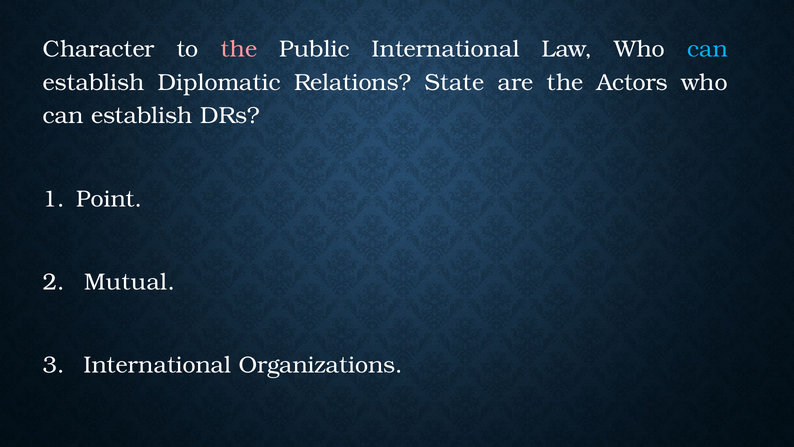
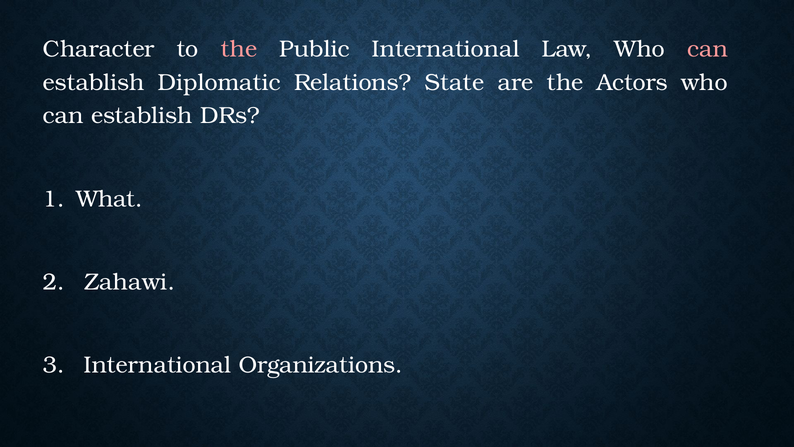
can colour: light blue -> pink (707, 49)
Point: Point -> What (109, 199)
Mutual: Mutual -> Zahawi (130, 282)
